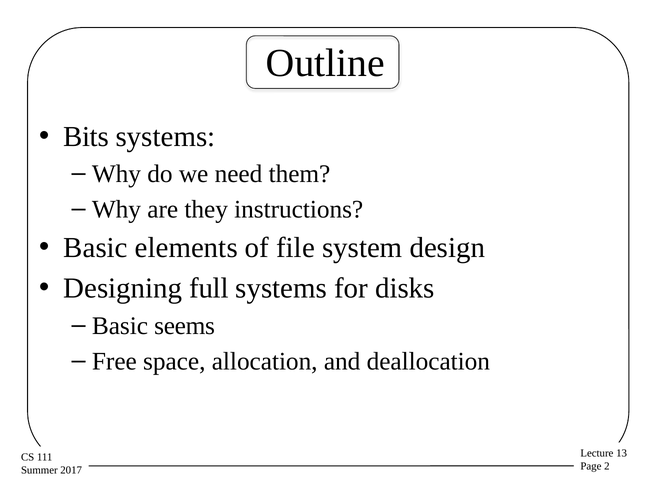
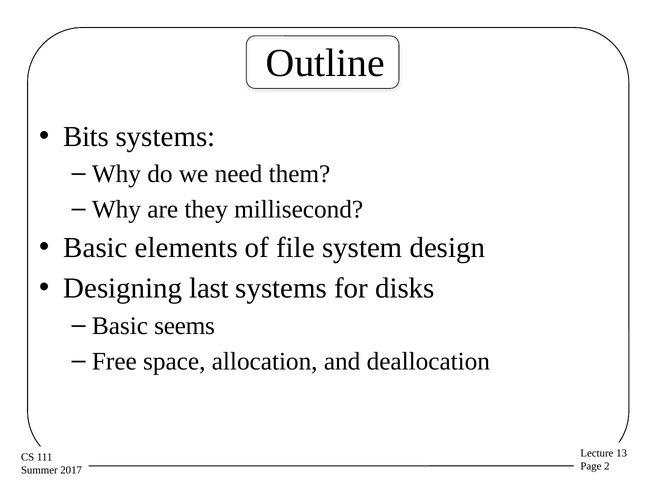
instructions: instructions -> millisecond (299, 209)
full: full -> last (209, 289)
